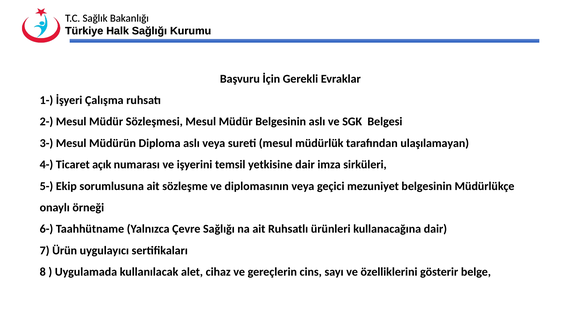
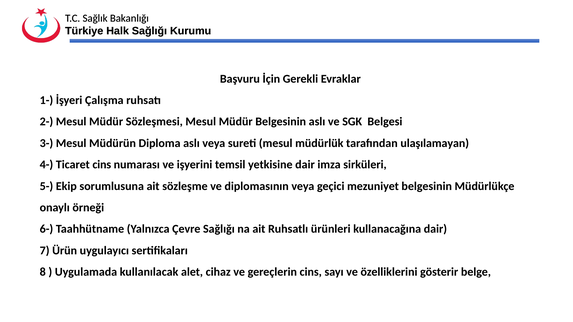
Ticaret açık: açık -> cins (102, 165)
